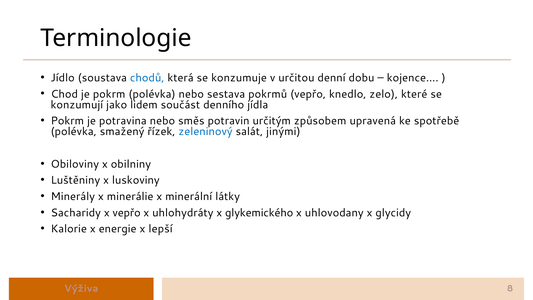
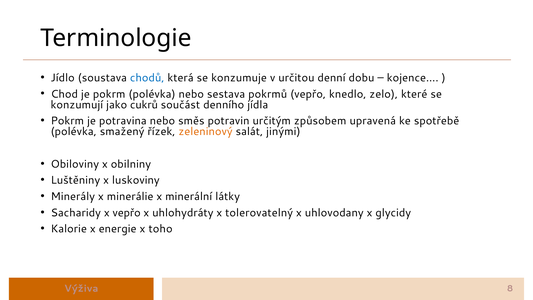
lidem: lidem -> cukrů (144, 105)
zeleninový colour: blue -> orange (206, 132)
glykemického: glykemického -> tolerovatelný (259, 213)
lepší: lepší -> toho (161, 229)
